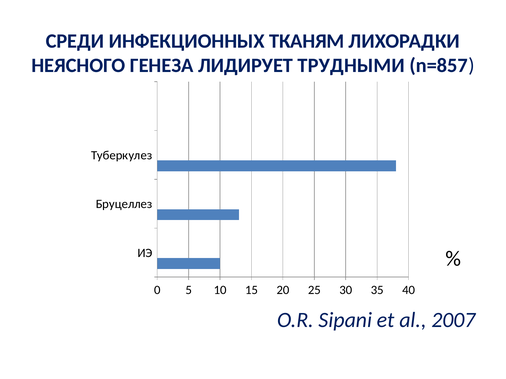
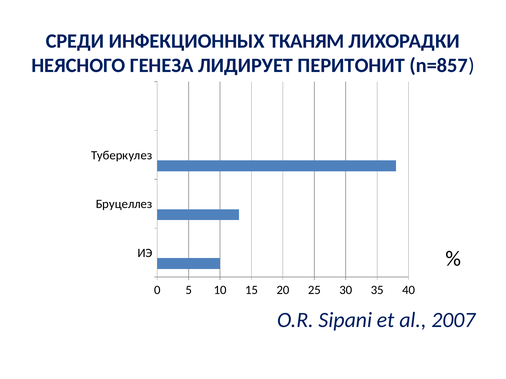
ТРУДНЫМИ: ТРУДНЫМИ -> ПЕРИТОНИТ (351, 66)
